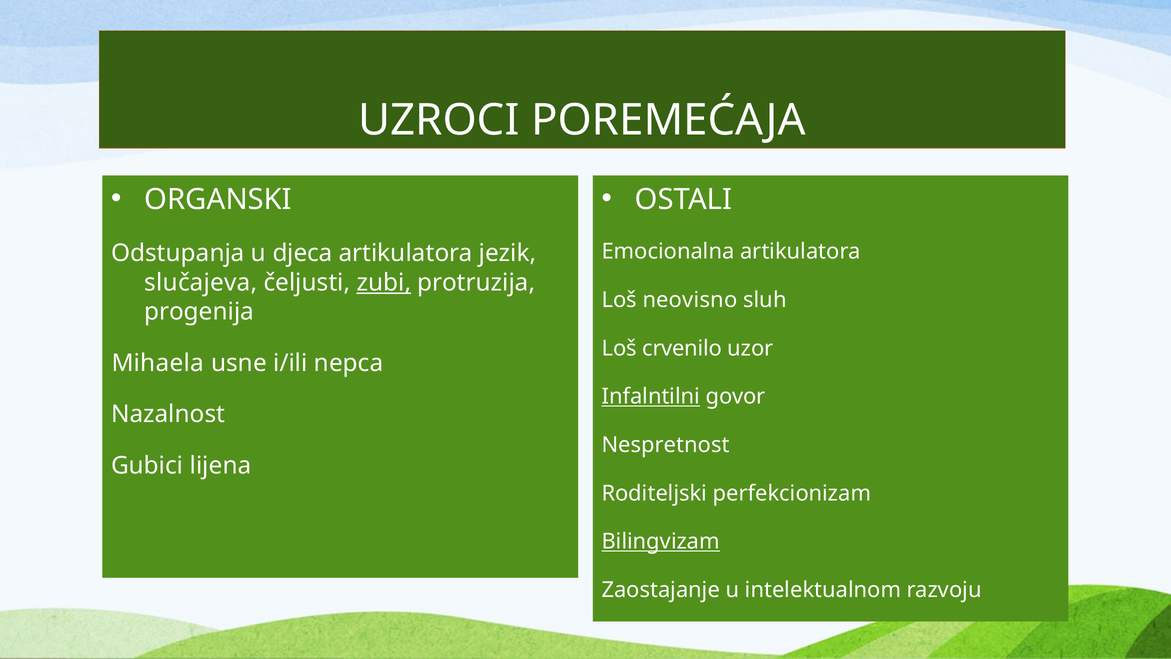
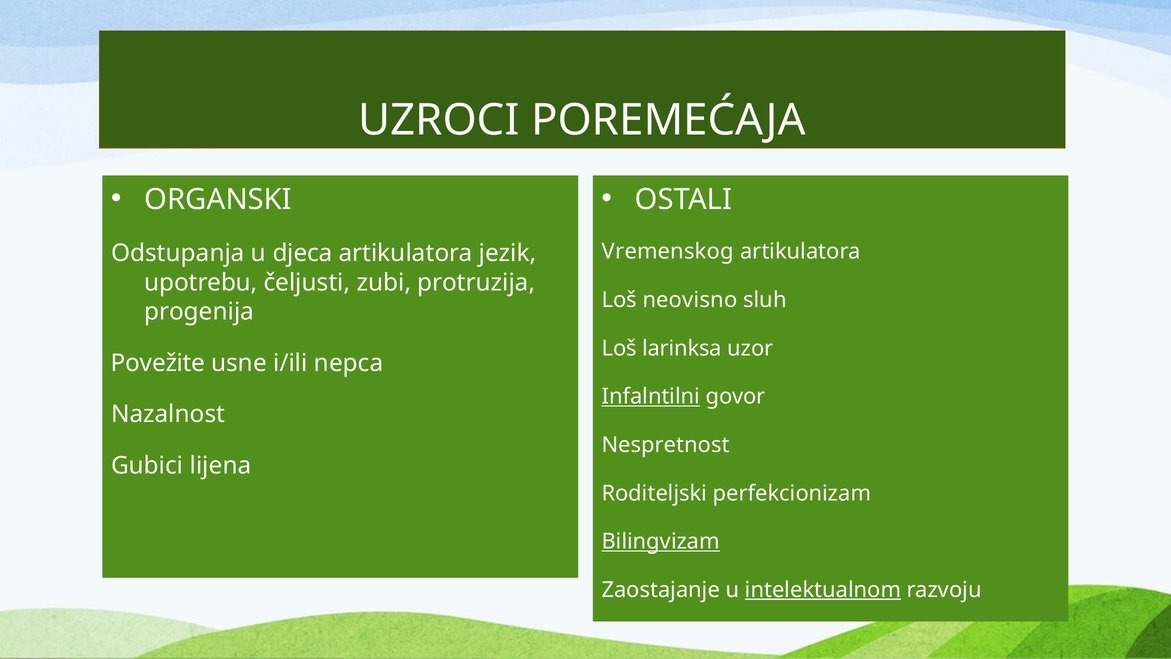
Emocionalna: Emocionalna -> Vremenskog (668, 252)
slučajeva: slučajeva -> upotrebu (201, 282)
zubi underline: present -> none (384, 282)
crvenilo: crvenilo -> larinksa (682, 348)
Mihaela: Mihaela -> Povežite (158, 363)
intelektualnom underline: none -> present (823, 590)
